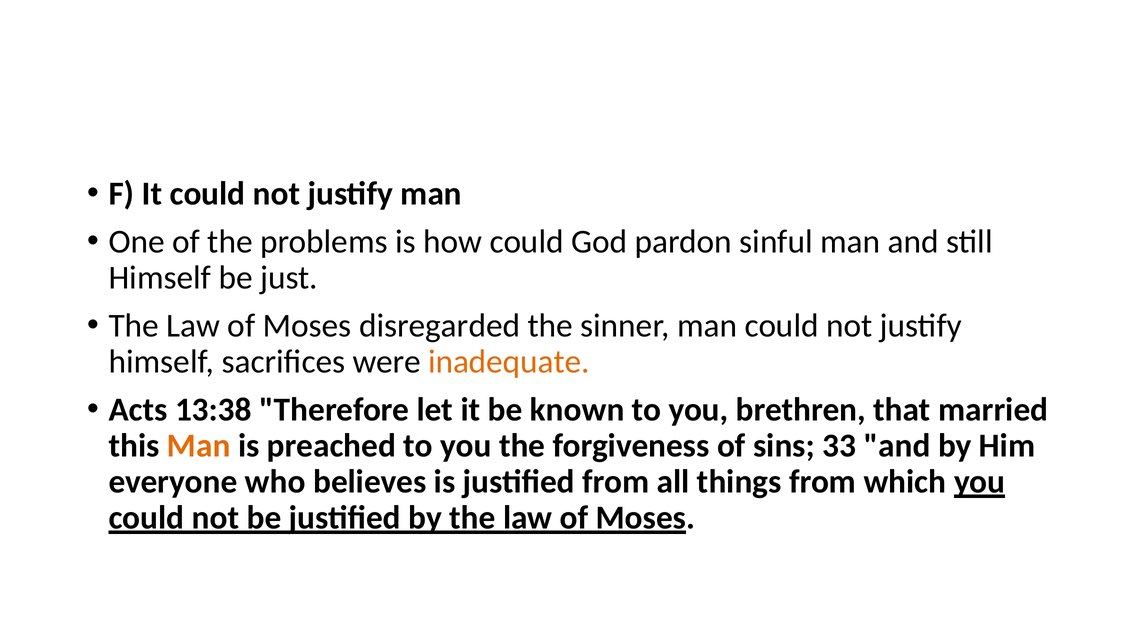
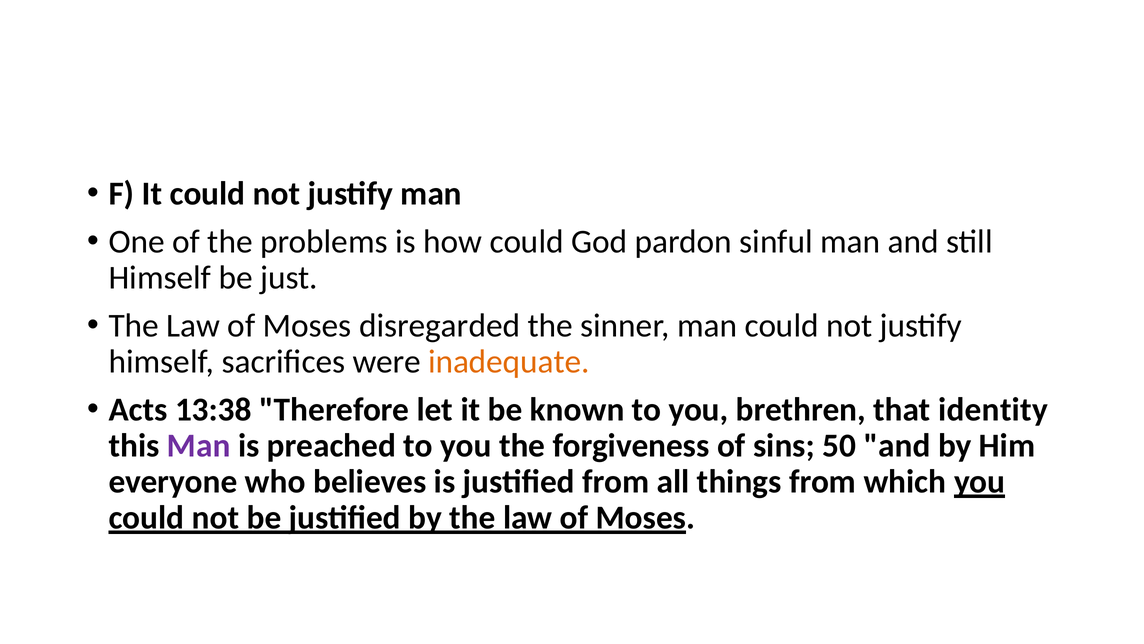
married: married -> identity (993, 409)
Man colour: orange -> purple (199, 445)
33: 33 -> 50 (839, 445)
